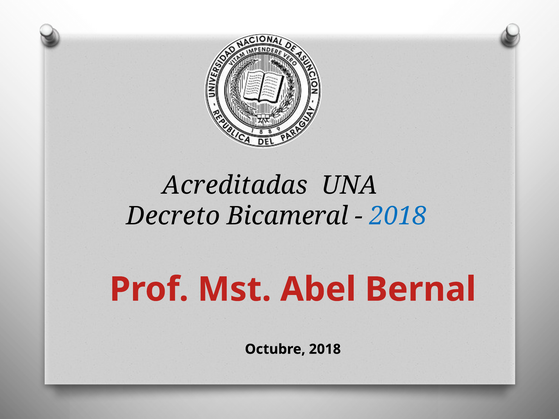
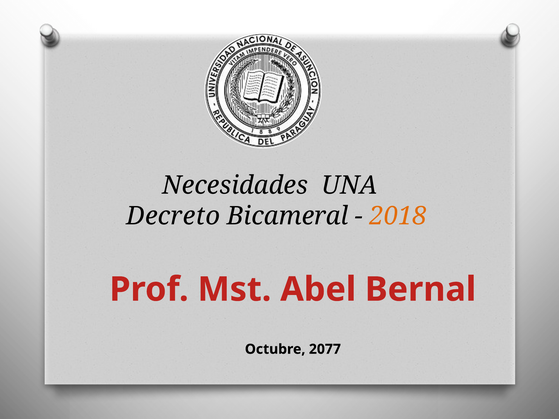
Acreditadas: Acreditadas -> Necesidades (235, 186)
2018 colour: blue -> orange (398, 216)
Octubre 2018: 2018 -> 2077 (325, 349)
